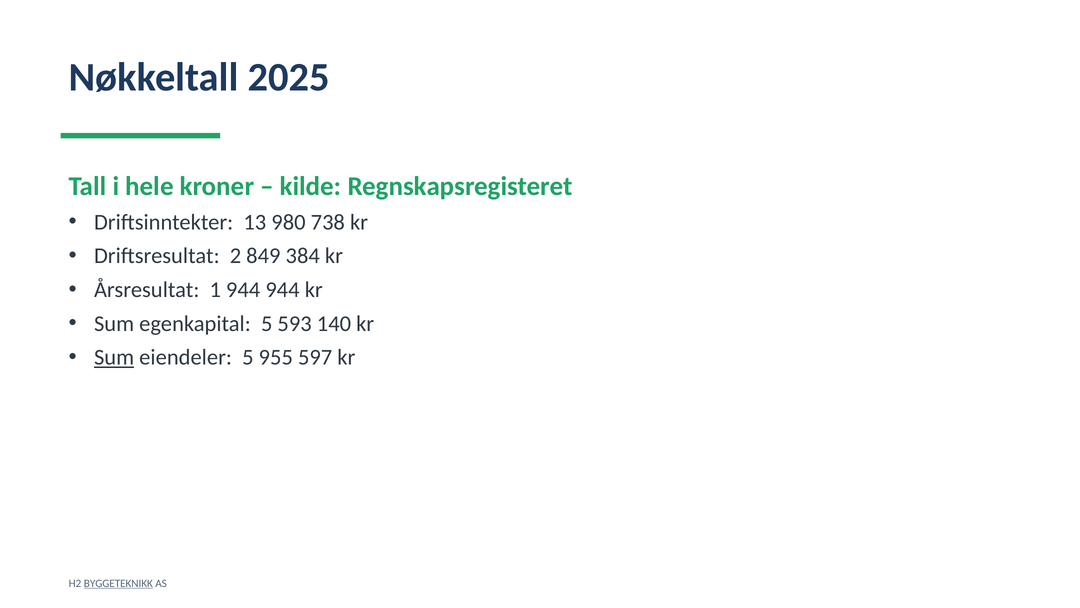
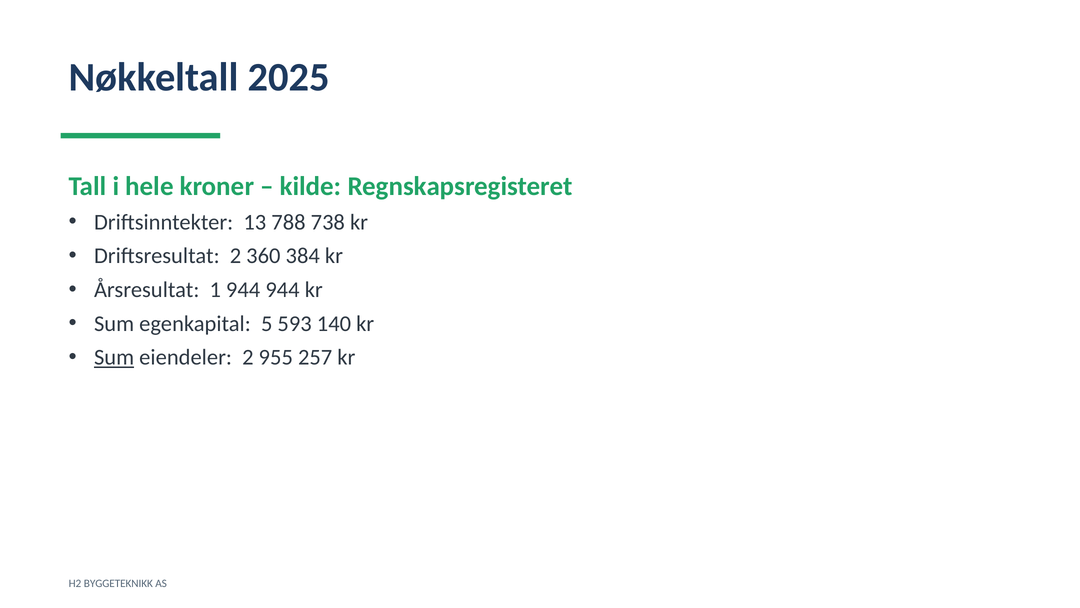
980: 980 -> 788 (288, 222)
849: 849 -> 360 (263, 256)
eiendeler 5: 5 -> 2 (248, 357)
597: 597 -> 257 (315, 357)
BYGGETEKNIKK underline: present -> none (118, 583)
